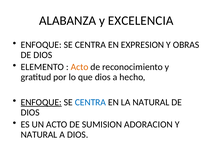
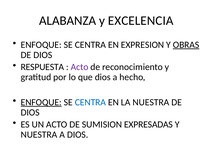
OBRAS underline: none -> present (186, 45)
ELEMENTO: ELEMENTO -> RESPUESTA (42, 67)
Acto colour: orange -> purple (80, 67)
LA NATURAL: NATURAL -> NUESTRA (151, 102)
ADORACION: ADORACION -> EXPRESADAS (148, 124)
NATURAL: NATURAL -> NUESTRA (39, 134)
